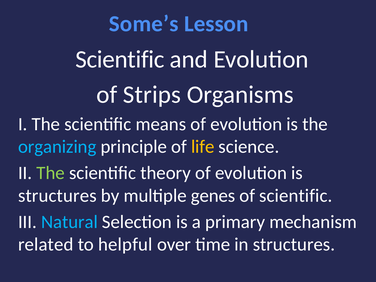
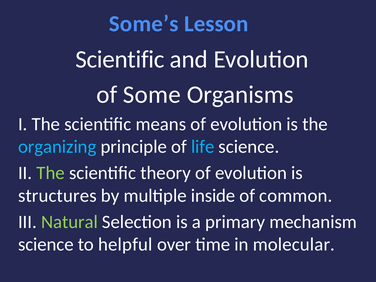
Strips: Strips -> Some (152, 95)
life colour: yellow -> light blue (203, 147)
genes: genes -> inside (213, 196)
of scientific: scientific -> common (296, 196)
Natural colour: light blue -> light green (70, 222)
related: related -> science (46, 244)
in structures: structures -> molecular (294, 244)
